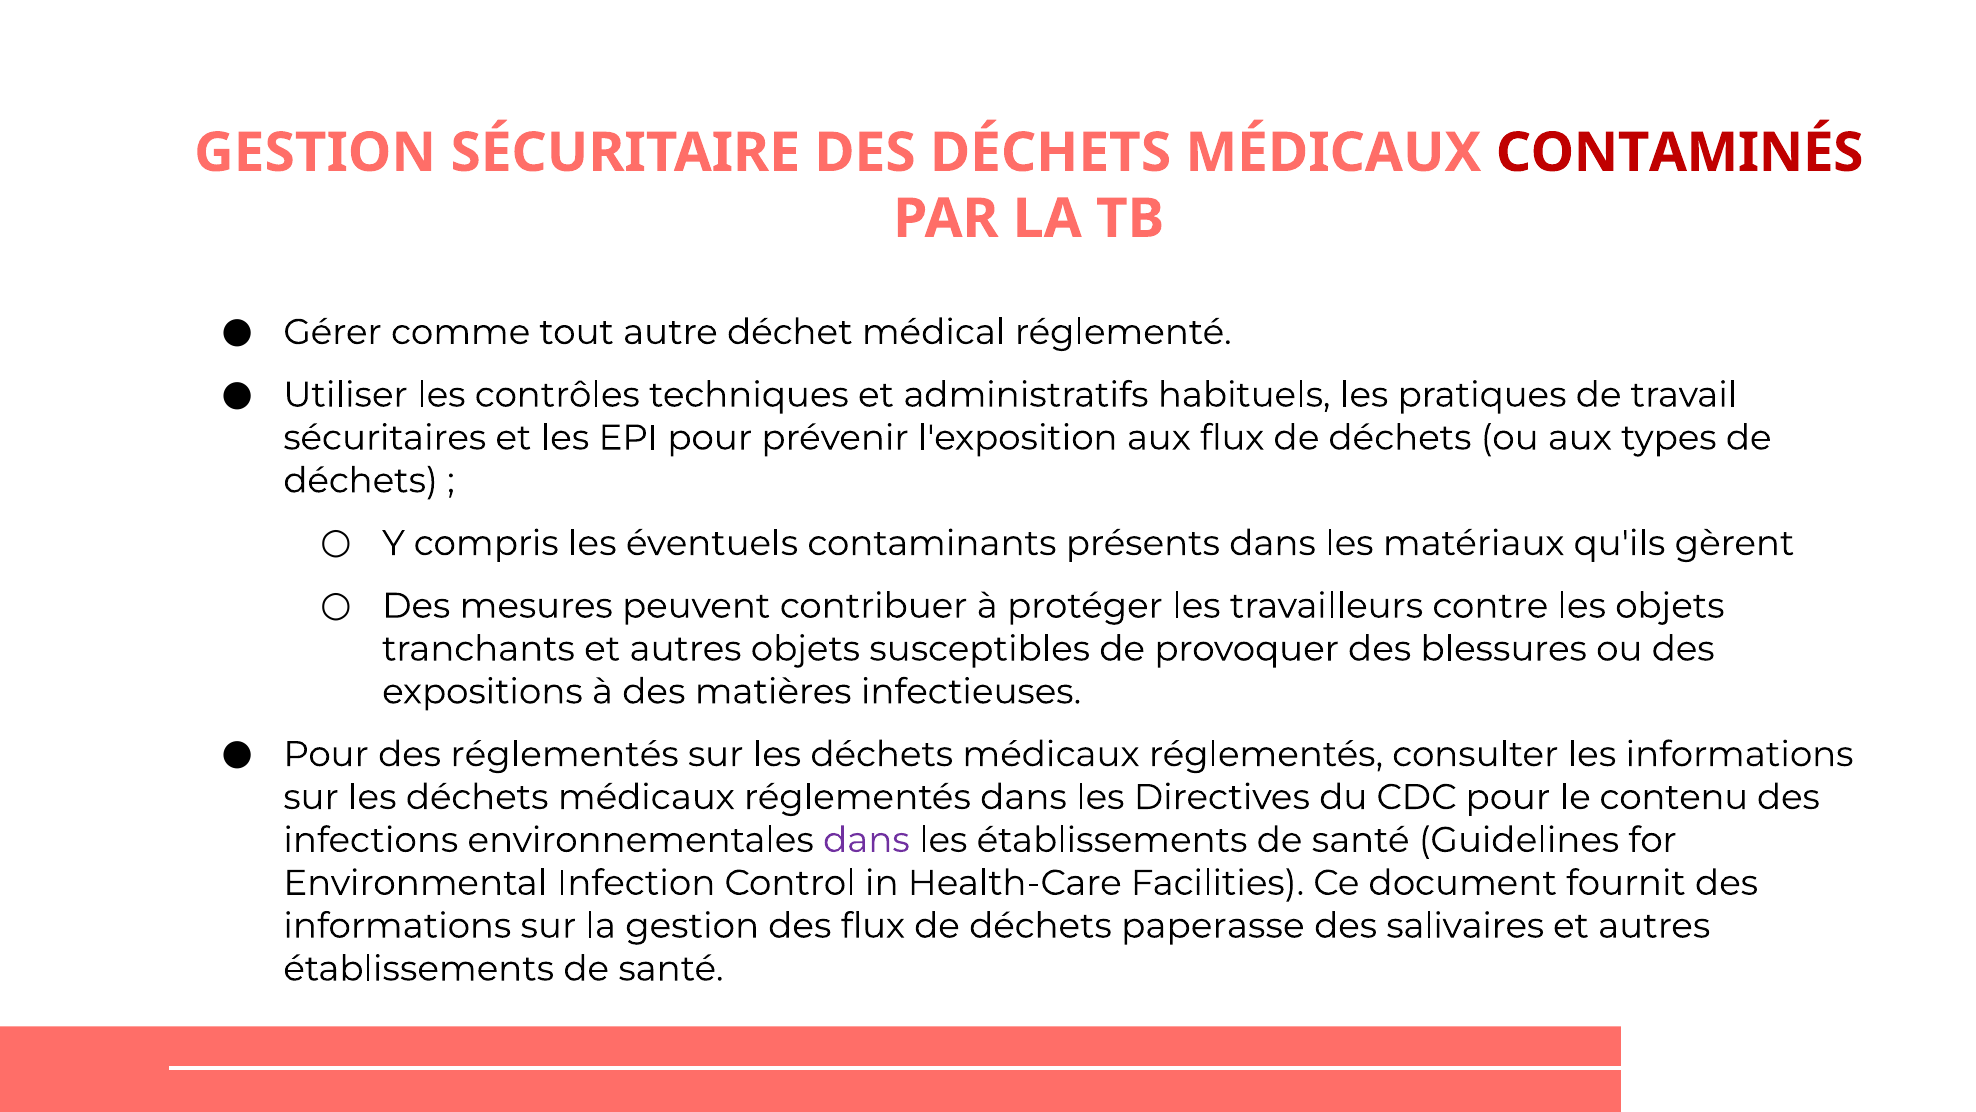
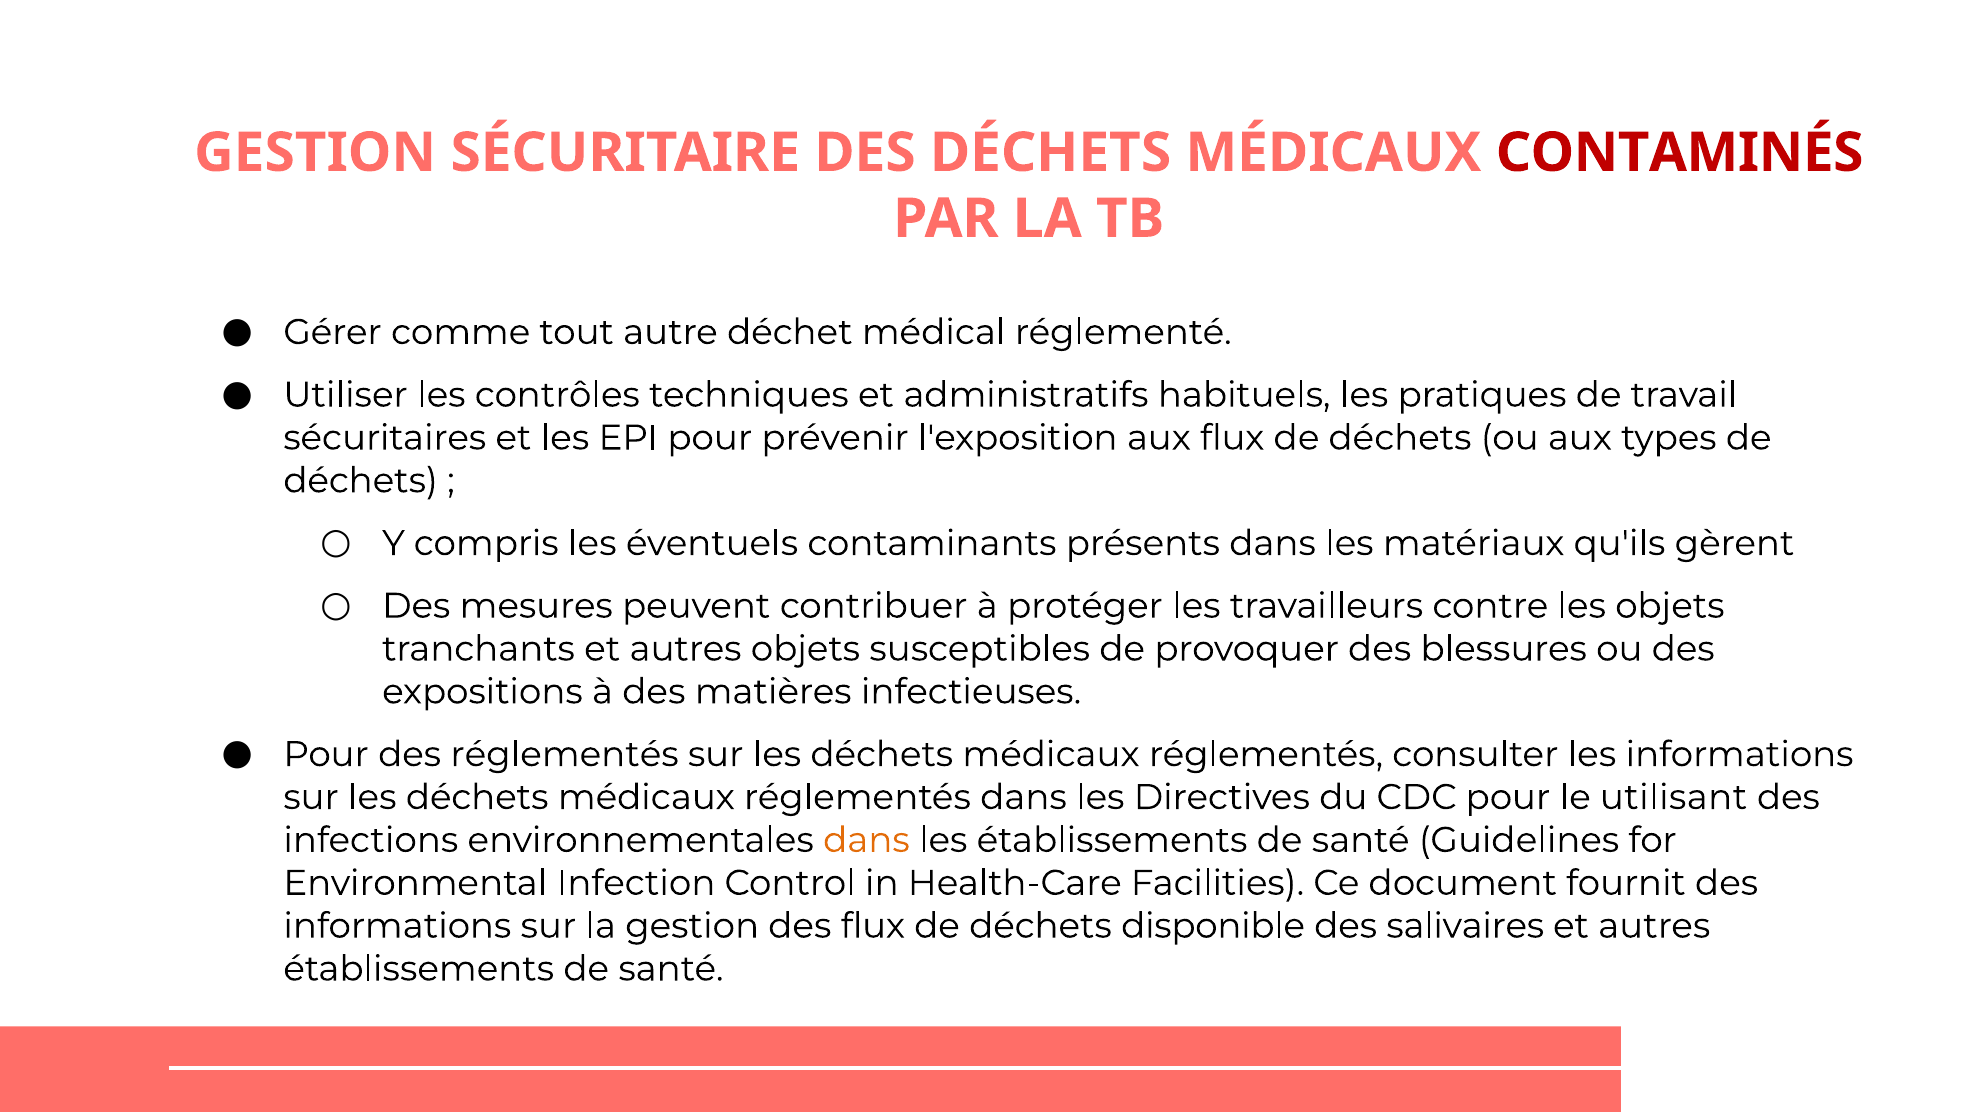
contenu: contenu -> utilisant (1674, 797)
dans colour: purple -> orange (866, 840)
paperasse: paperasse -> disponible (1213, 925)
